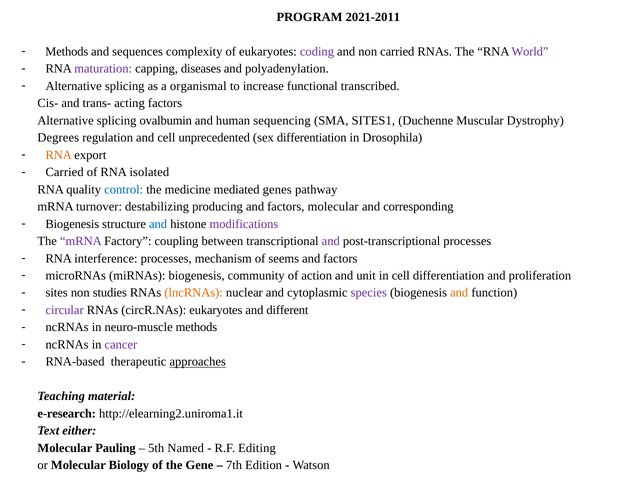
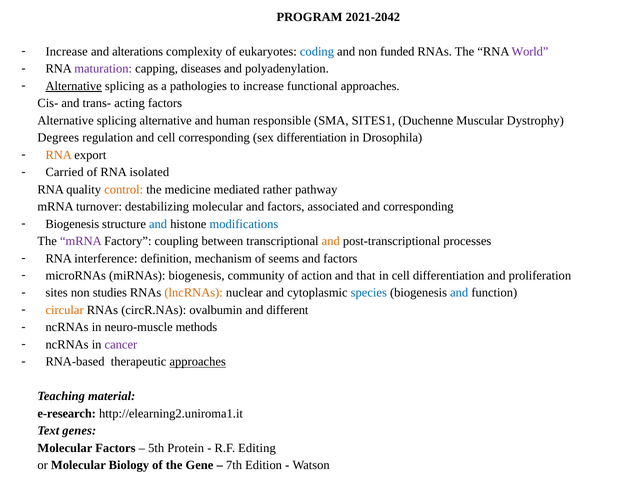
2021-2011: 2021-2011 -> 2021-2042 (373, 17)
Methods: Methods -> Increase (67, 52)
sequences: sequences -> alterations (138, 52)
coding colour: purple -> blue (317, 52)
non carried: carried -> funded (397, 52)
Alternative underline: none -> present (74, 86)
organismal: organismal -> pathologies (198, 86)
functional transcribed: transcribed -> approaches (370, 86)
splicing ovalbumin: ovalbumin -> alternative (166, 121)
sequencing: sequencing -> responsible (282, 121)
cell unprecedented: unprecedented -> corresponding (214, 138)
control colour: blue -> orange (124, 190)
genes: genes -> rather (277, 190)
destabilizing producing: producing -> molecular (217, 207)
factors molecular: molecular -> associated (333, 207)
modifications colour: purple -> blue (244, 224)
and colour: purple -> orange (331, 241)
interference processes: processes -> definition (166, 259)
unit: unit -> that (366, 276)
species colour: purple -> blue (369, 293)
and colour: orange -> blue (459, 293)
circular colour: purple -> orange (65, 310)
circR.NAs eukaryotes: eukaryotes -> ovalbumin (216, 310)
either: either -> genes (79, 431)
Molecular Pauling: Pauling -> Factors (115, 448)
Named: Named -> Protein (186, 448)
